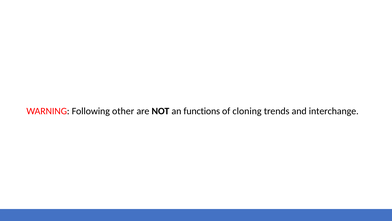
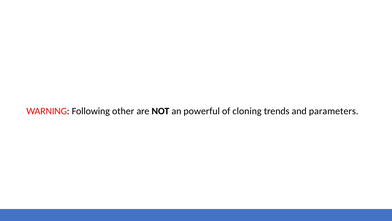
functions: functions -> powerful (202, 111)
interchange: interchange -> parameters (334, 111)
